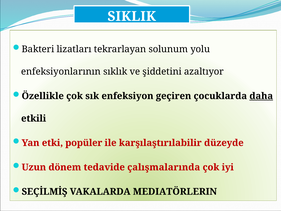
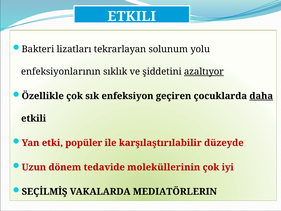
SIKLIK: SIKLIK -> ETKILI (132, 16)
azaltıyor underline: none -> present (204, 72)
çalışmalarında: çalışmalarında -> moleküllerinin (164, 167)
